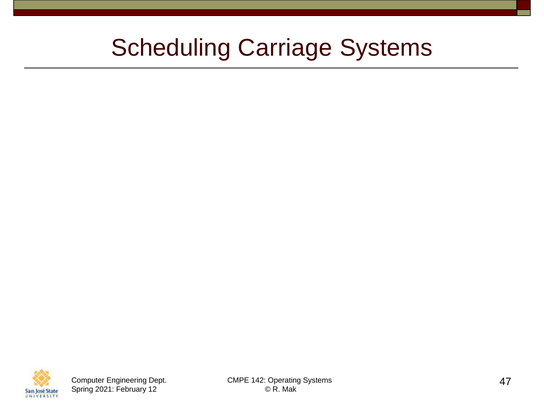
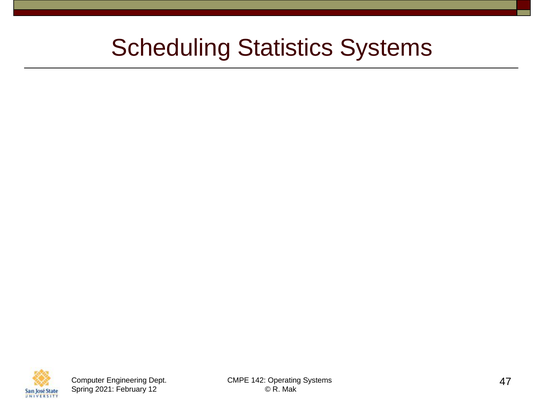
Carriage: Carriage -> Statistics (285, 48)
